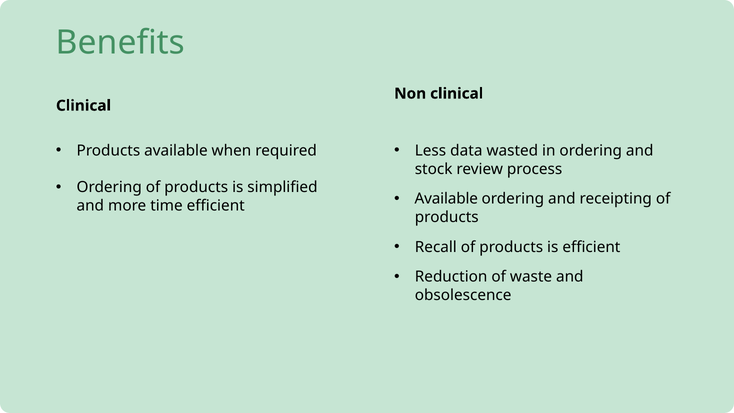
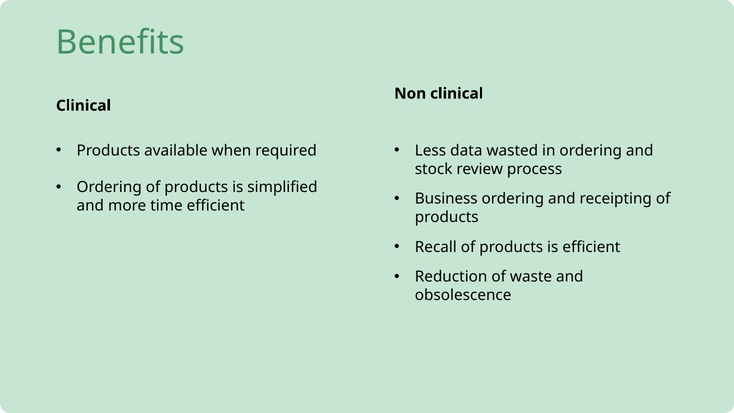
Available: Available -> Business (446, 199)
